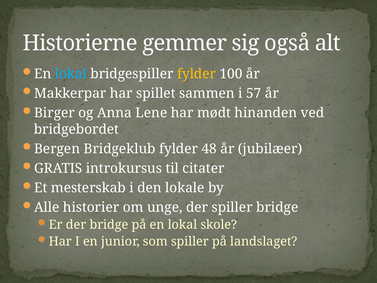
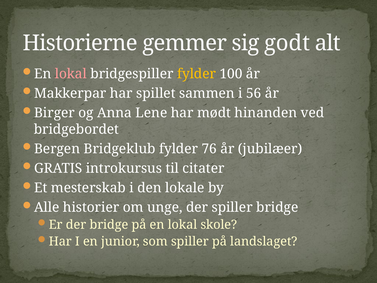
også: også -> godt (287, 43)
lokal colour: light blue -> pink (71, 74)
57: 57 -> 56 (254, 93)
48: 48 -> 76 (209, 149)
